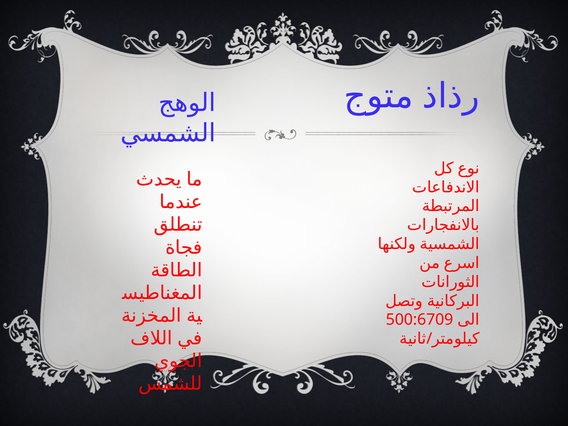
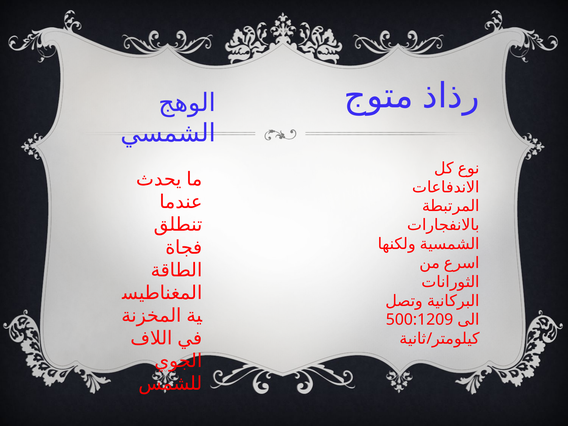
500:6709: 500:6709 -> 500:1209 (420, 320)
